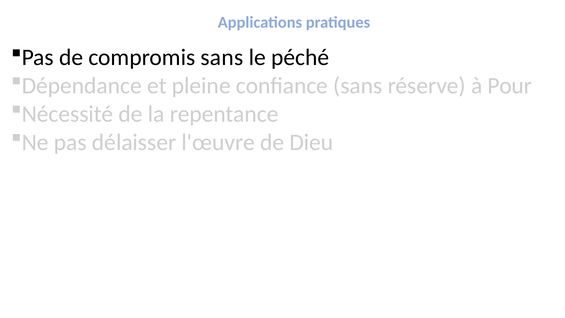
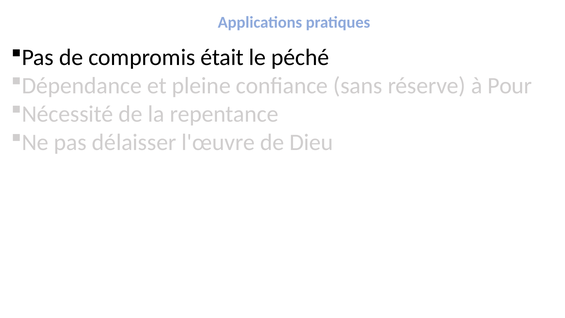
compromis sans: sans -> était (222, 57)
